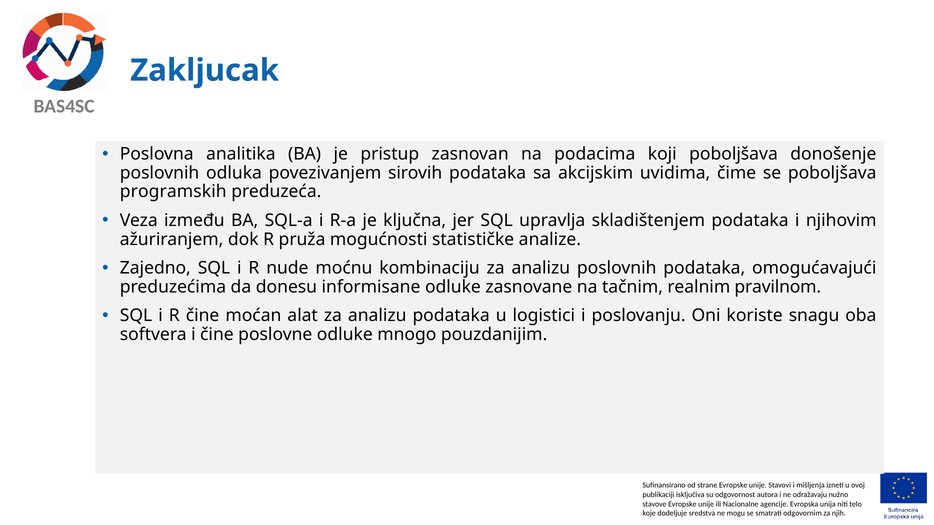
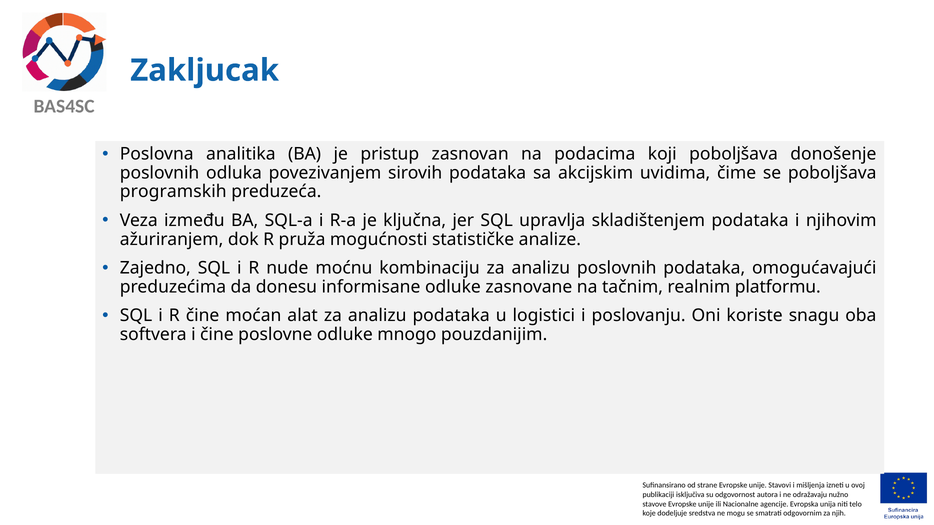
pravilnom: pravilnom -> platformu (778, 287)
